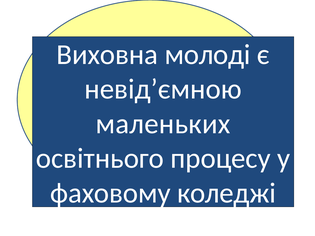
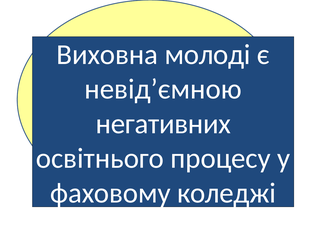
маленьких: маленьких -> негативних (163, 124)
